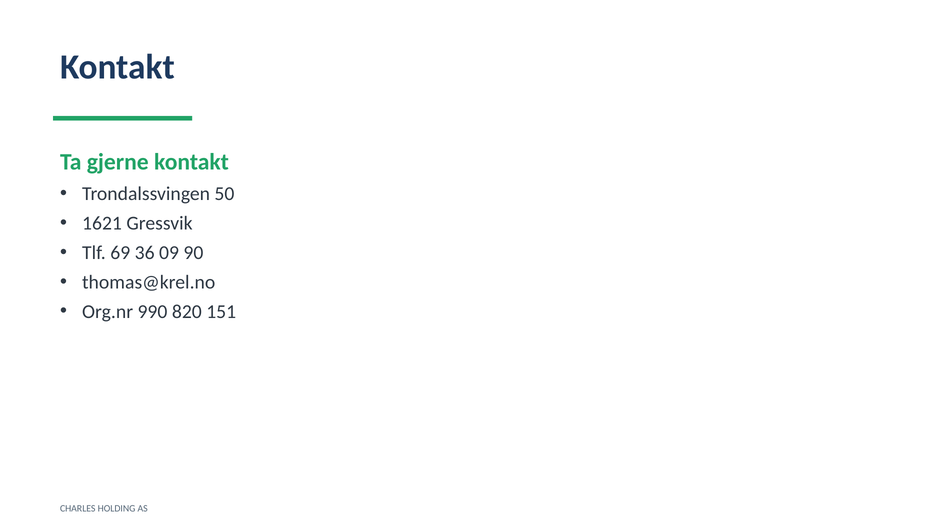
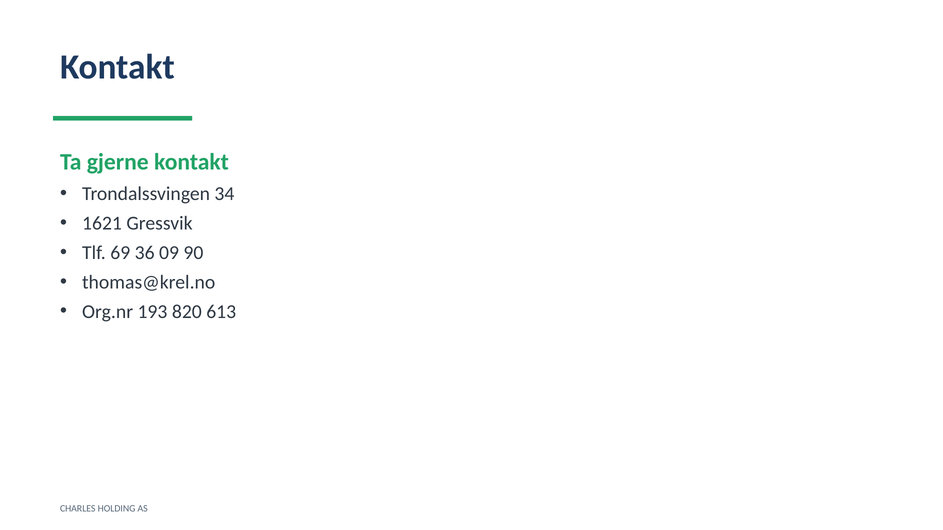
50: 50 -> 34 (224, 194)
990: 990 -> 193 (152, 312)
151: 151 -> 613 (221, 312)
